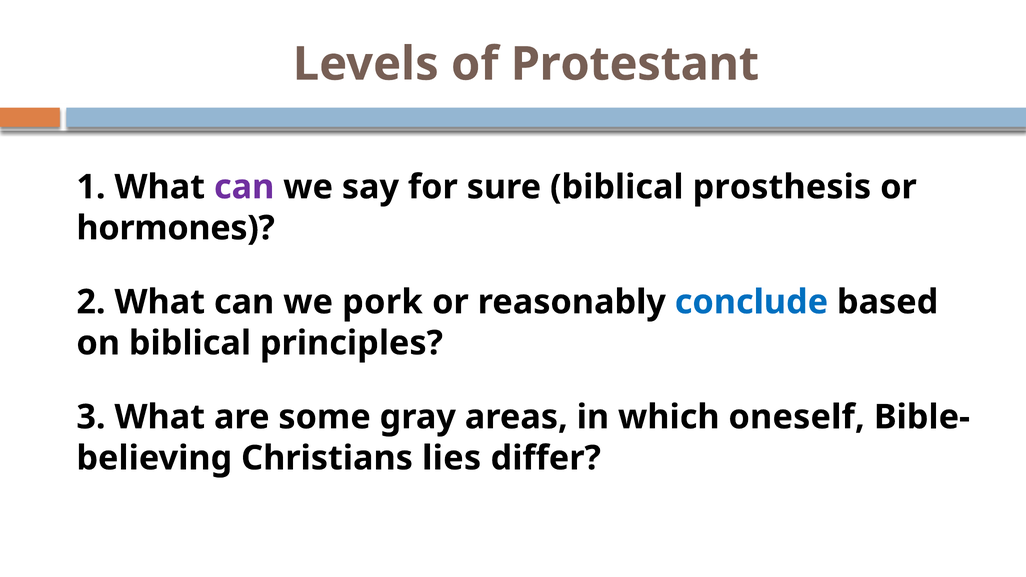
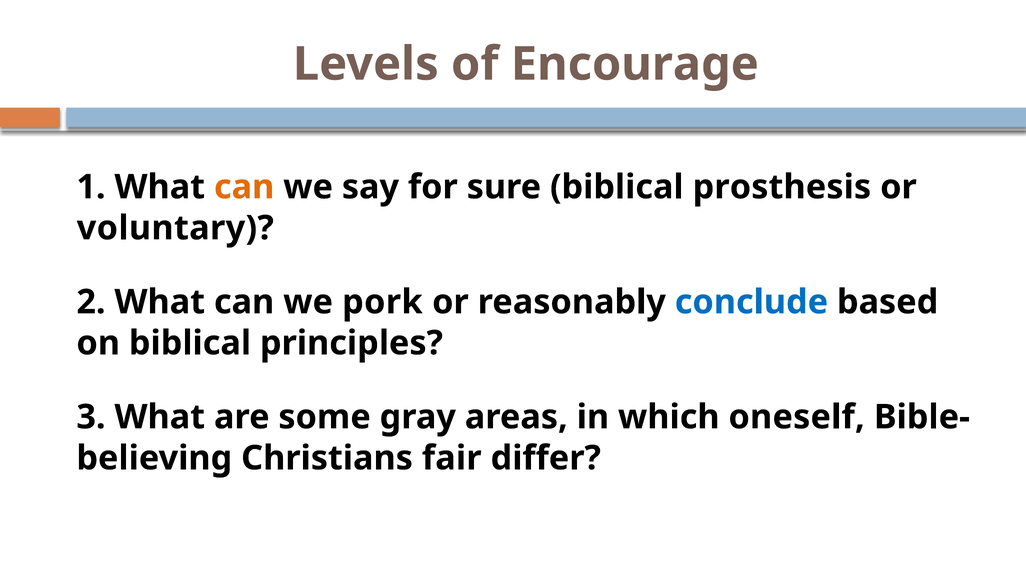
Protestant: Protestant -> Encourage (635, 64)
can colour: purple -> orange (244, 187)
hormones: hormones -> voluntary (175, 228)
lies: lies -> fair (452, 458)
